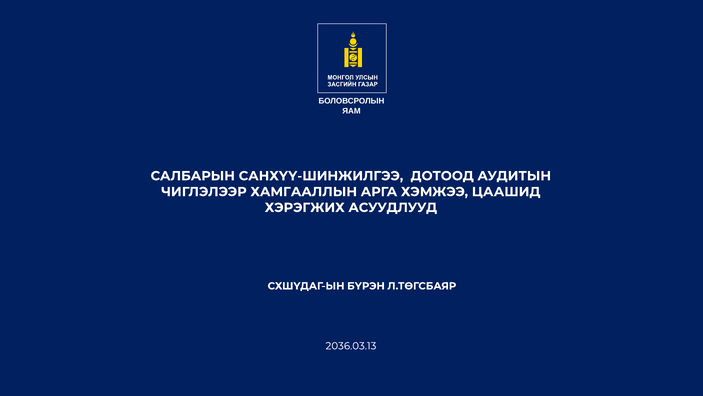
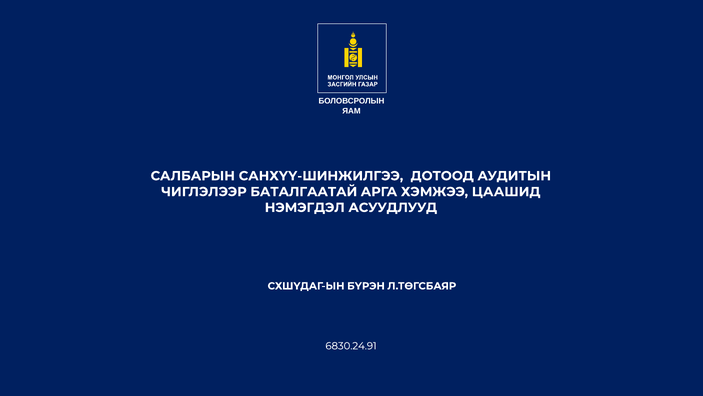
ХАМГААЛЛЫН: ХАМГААЛЛЫН -> БАТАЛГААТАЙ (304, 191)
ХЭРЭГЖИХ: ХЭРЭГЖИХ -> НЭМЭГДЭЛ (305, 207)
2036.03.13: 2036.03.13 -> 6830.24.91 (351, 345)
